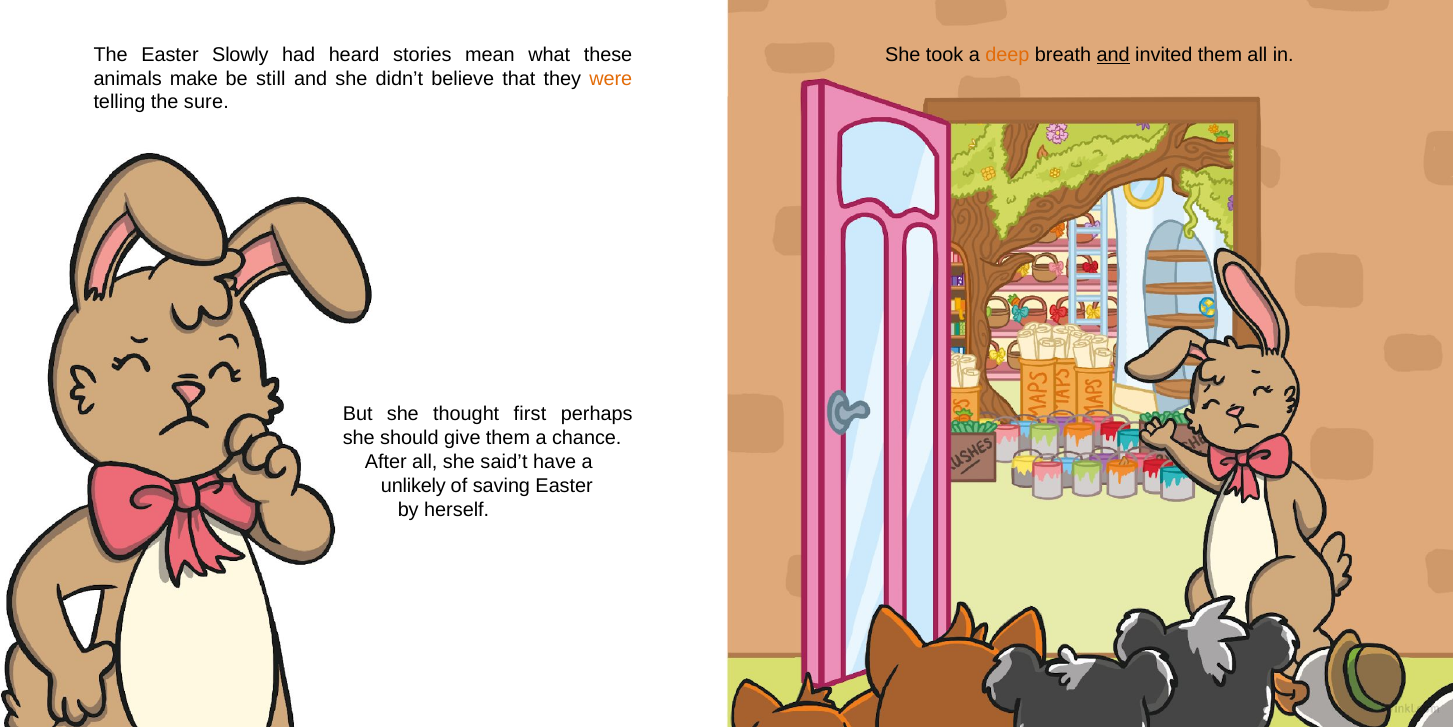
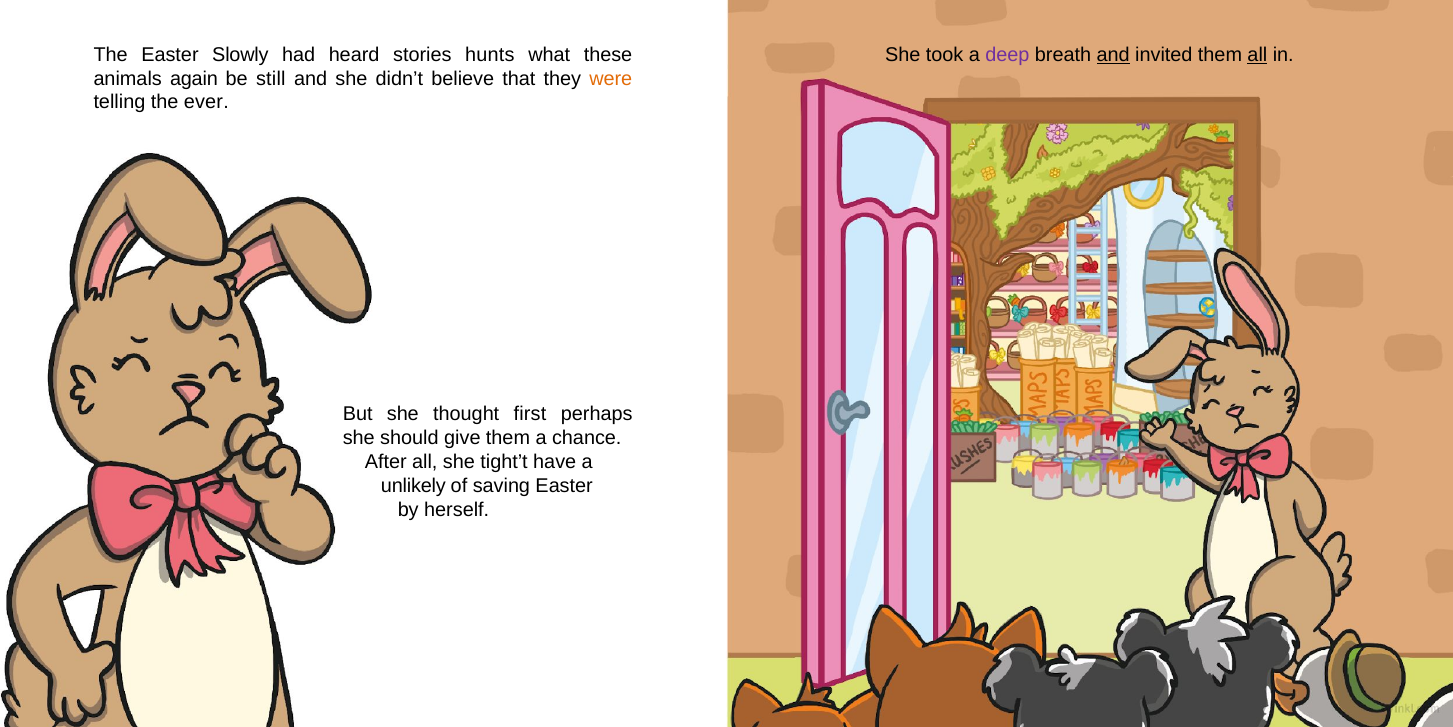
mean: mean -> hunts (490, 55)
deep colour: orange -> purple (1007, 55)
all underline: none -> present (1257, 55)
make: make -> again (194, 78)
sure: sure -> ever (206, 102)
said’t: said’t -> tight’t (504, 462)
